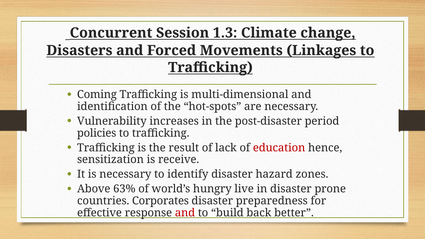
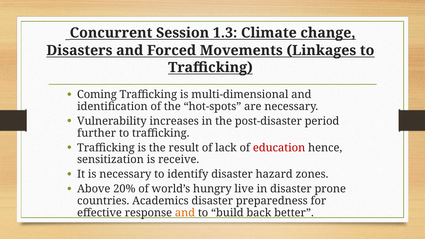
policies: policies -> further (97, 133)
63%: 63% -> 20% (124, 189)
Corporates: Corporates -> Academics (160, 201)
and colour: red -> orange (185, 213)
